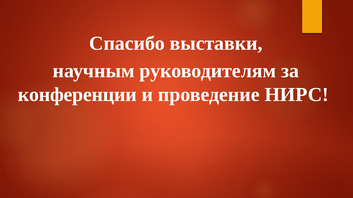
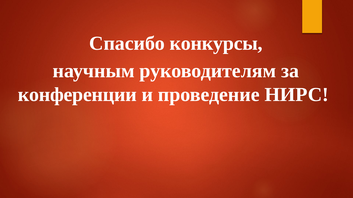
выставки: выставки -> конкурсы (216, 43)
